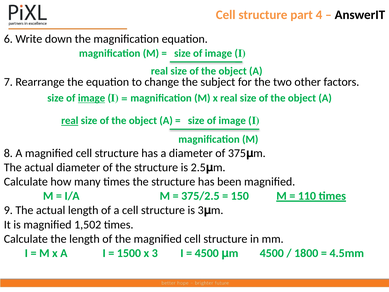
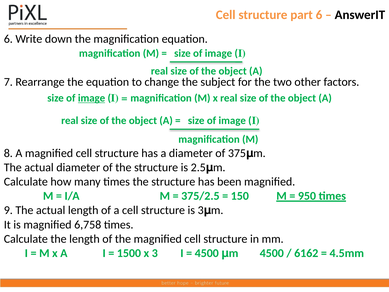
part 4: 4 -> 6 (319, 15)
real underline: present -> none (70, 121)
110: 110 -> 950 (307, 196)
1,502: 1,502 -> 6,758 (88, 224)
1800: 1800 -> 6162 (306, 253)
